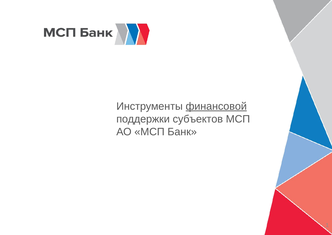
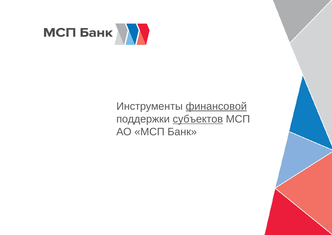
субъектов underline: none -> present (198, 119)
